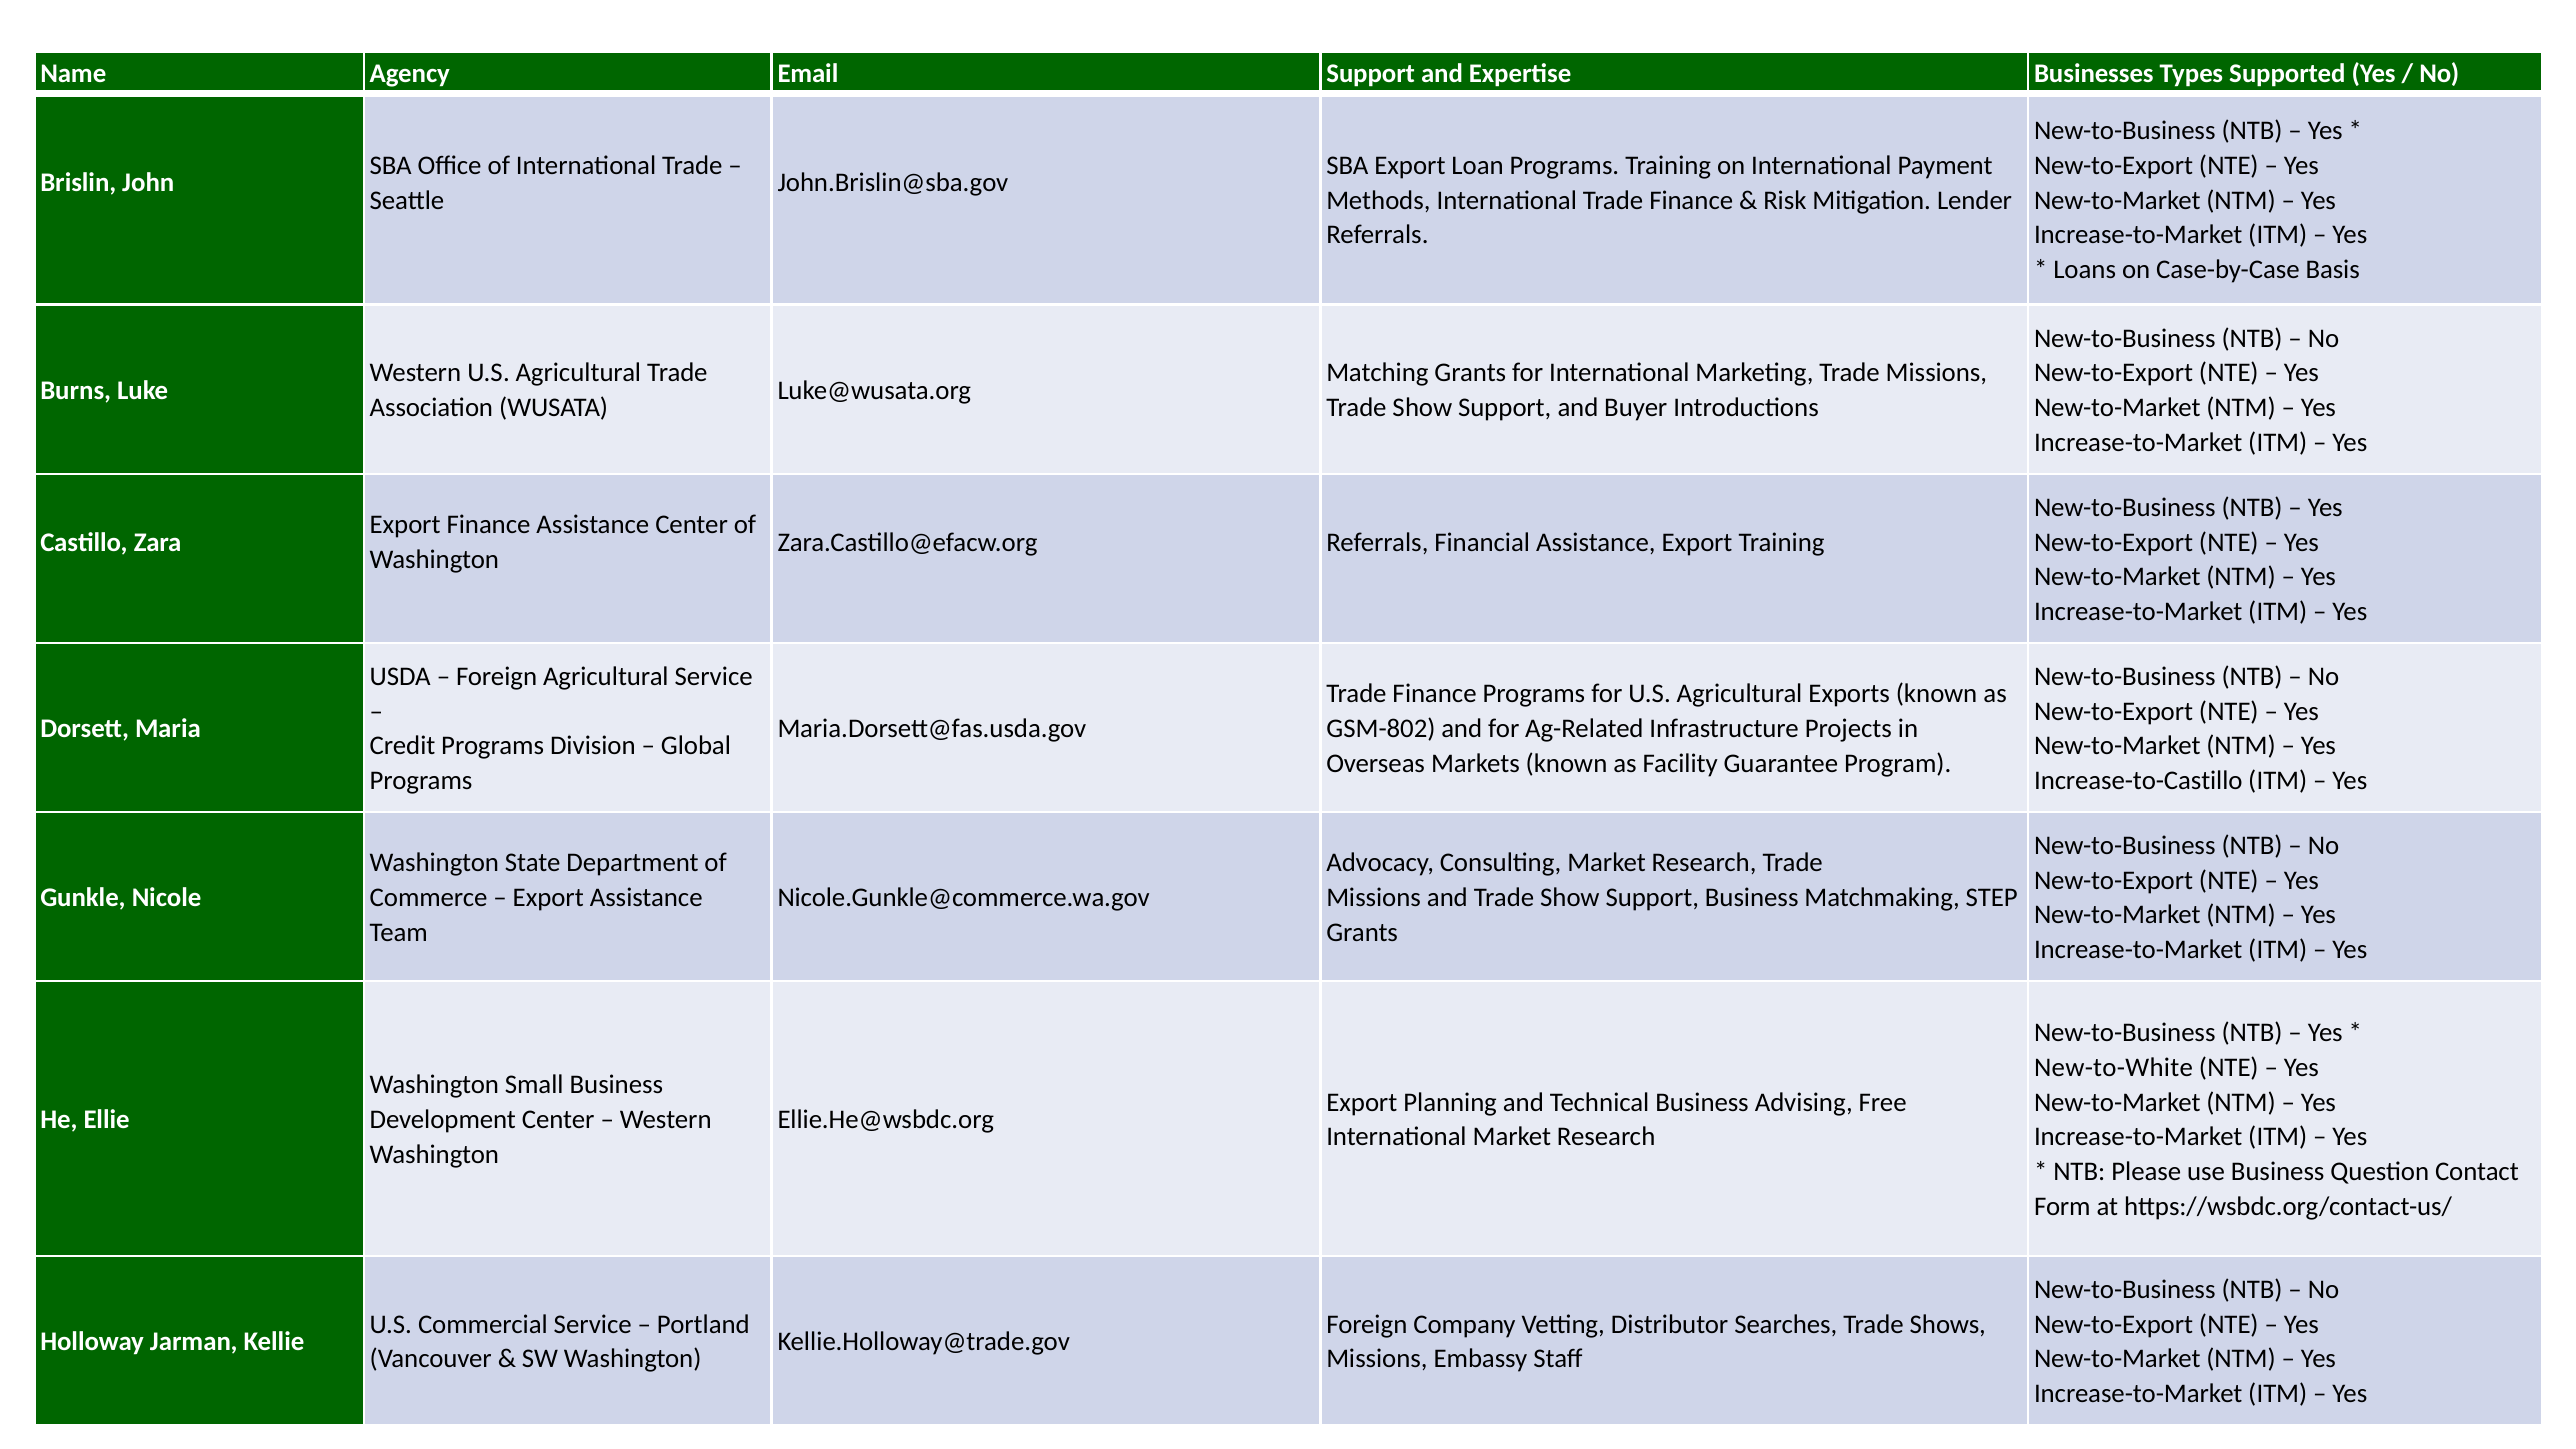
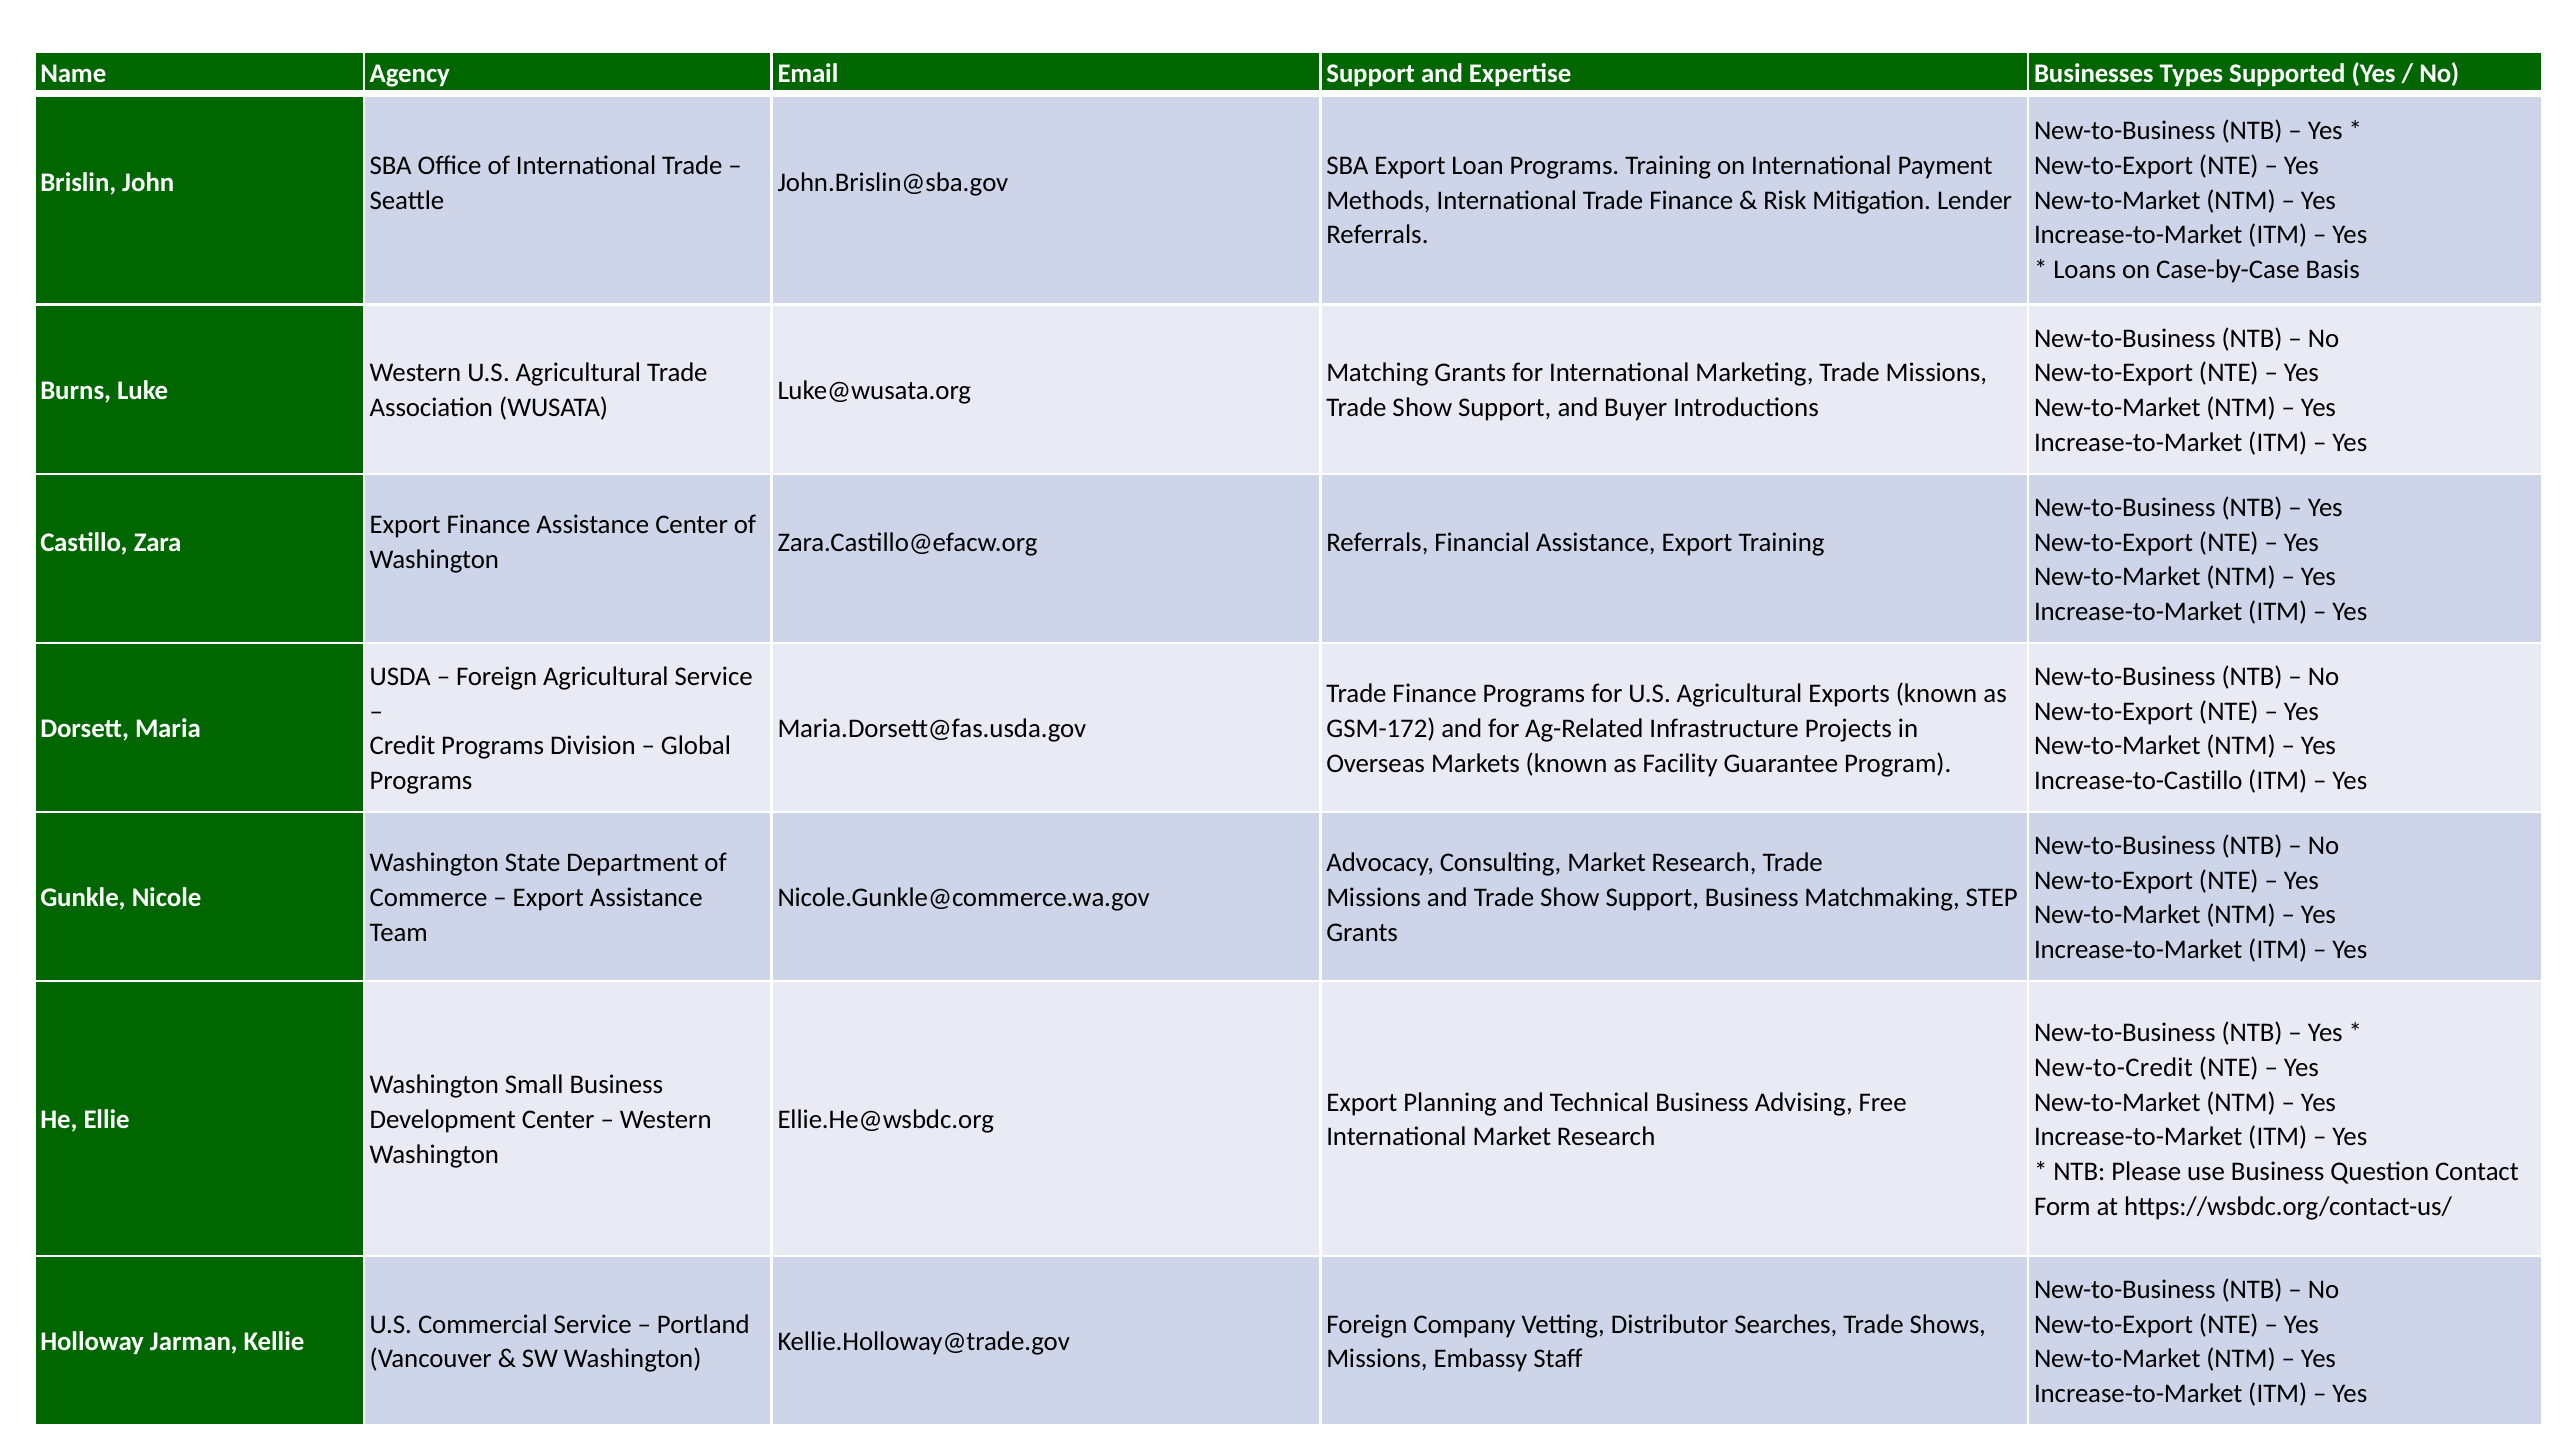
GSM-802: GSM-802 -> GSM-172 (1381, 728)
New-to-White: New-to-White -> New-to-Credit (2114, 1067)
